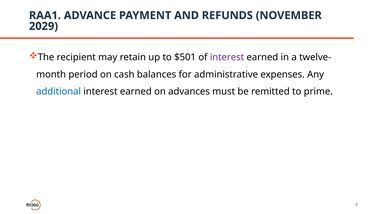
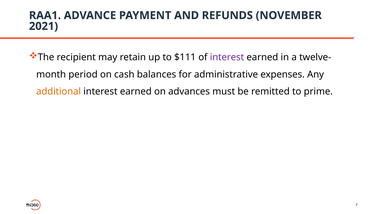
2029: 2029 -> 2021 (44, 26)
$501: $501 -> $111 (185, 57)
additional colour: blue -> orange (59, 91)
